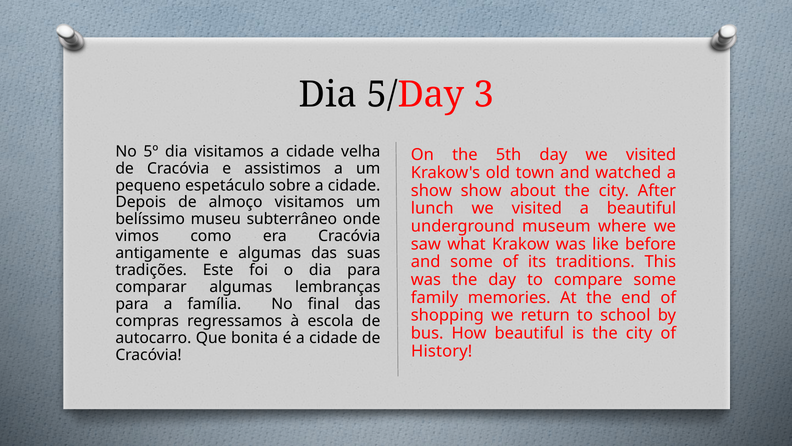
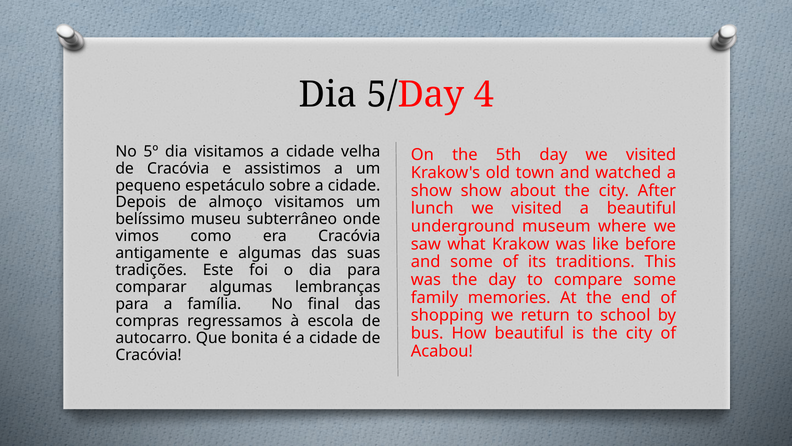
3: 3 -> 4 (484, 95)
History: History -> Acabou (442, 351)
